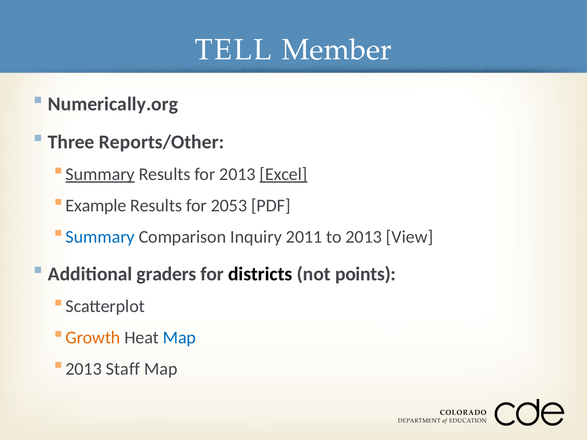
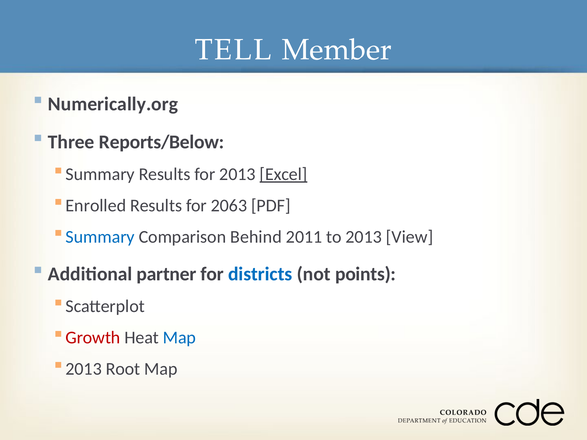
Reports/Other: Reports/Other -> Reports/Below (162, 142)
Summary underline: present -> none (100, 174)
Example: Example -> Enrolled (96, 206)
2053: 2053 -> 2063 (229, 206)
Inquiry: Inquiry -> Behind (256, 237)
graders: graders -> partner (166, 274)
districts colour: black -> blue (260, 274)
Growth colour: orange -> red (93, 338)
Staff: Staff -> Root (123, 369)
